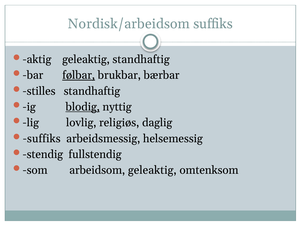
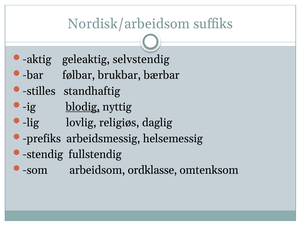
geleaktig standhaftig: standhaftig -> selvstendig (141, 59)
følbar underline: present -> none (79, 75)
suffiks: suffiks -> prefiks (42, 138)
arbeidsom geleaktig: geleaktig -> ordklasse (152, 170)
